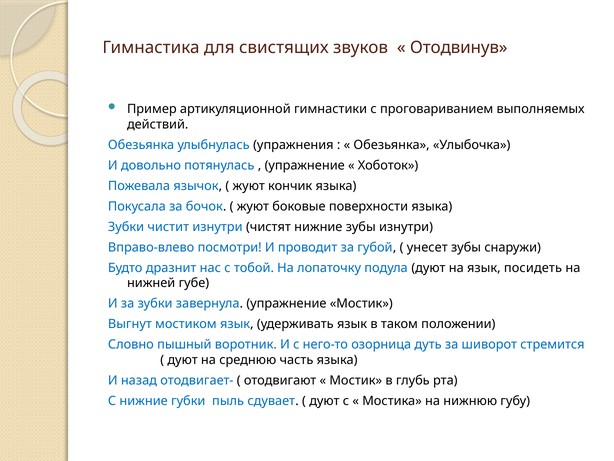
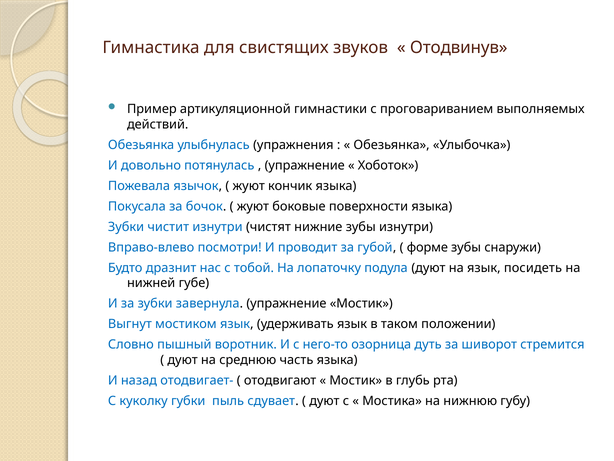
унесет: унесет -> форме (427, 247)
С нижние: нижние -> куколку (144, 401)
